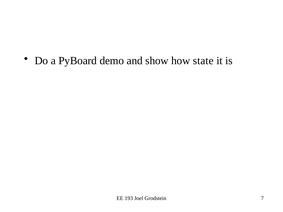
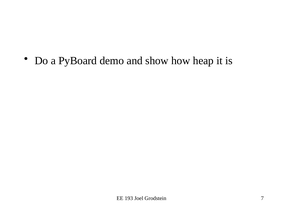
state: state -> heap (203, 61)
